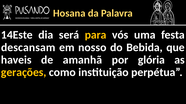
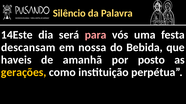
Hosana: Hosana -> Silêncio (69, 13)
para colour: yellow -> pink (96, 35)
nosso: nosso -> nossa (92, 48)
glória: glória -> posto (151, 60)
